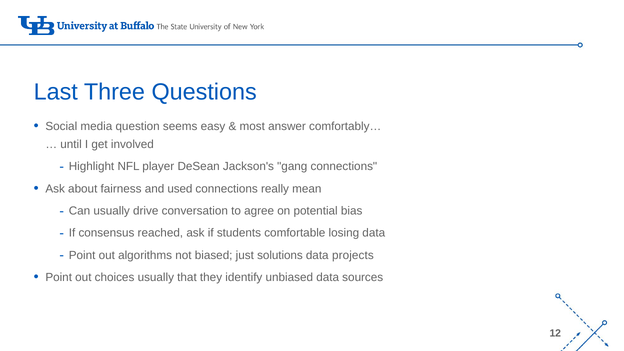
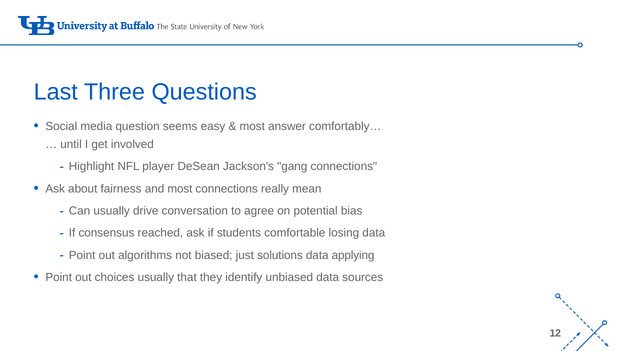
and used: used -> most (180, 189)
projects: projects -> applying (353, 255)
